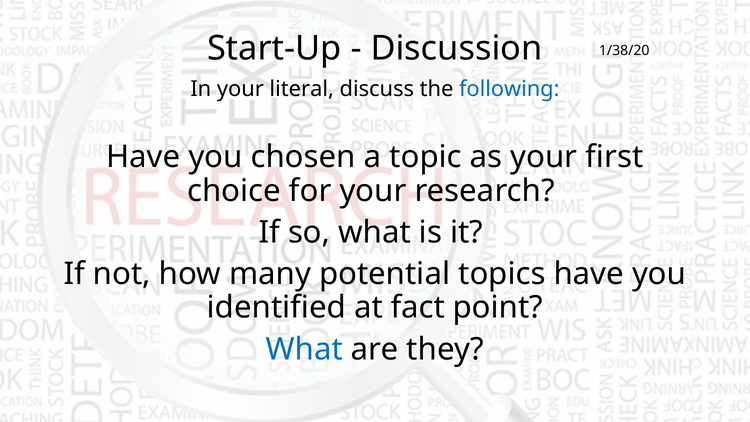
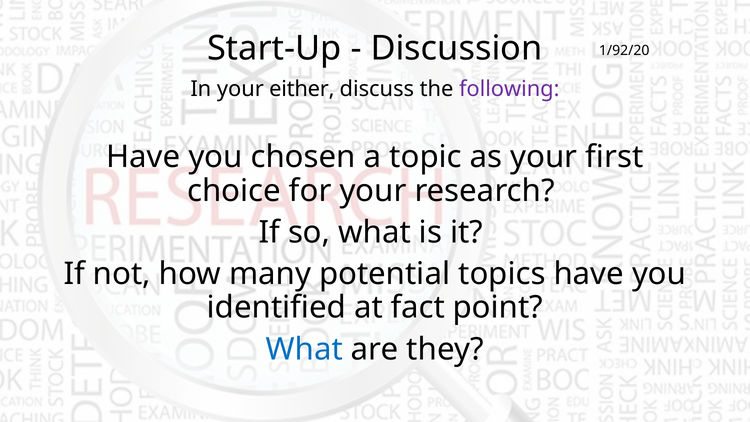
1/38/20: 1/38/20 -> 1/92/20 (624, 51)
literal: literal -> either (302, 89)
following colour: blue -> purple (509, 89)
